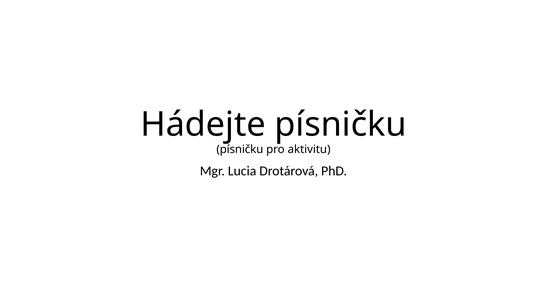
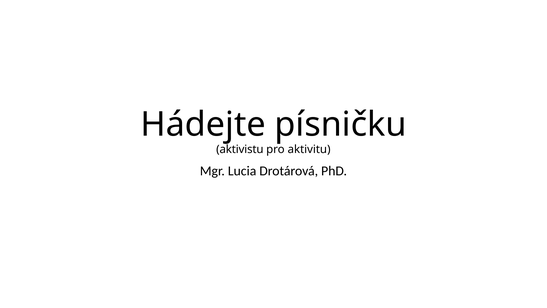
písničku: písničku -> aktivistu (240, 149)
